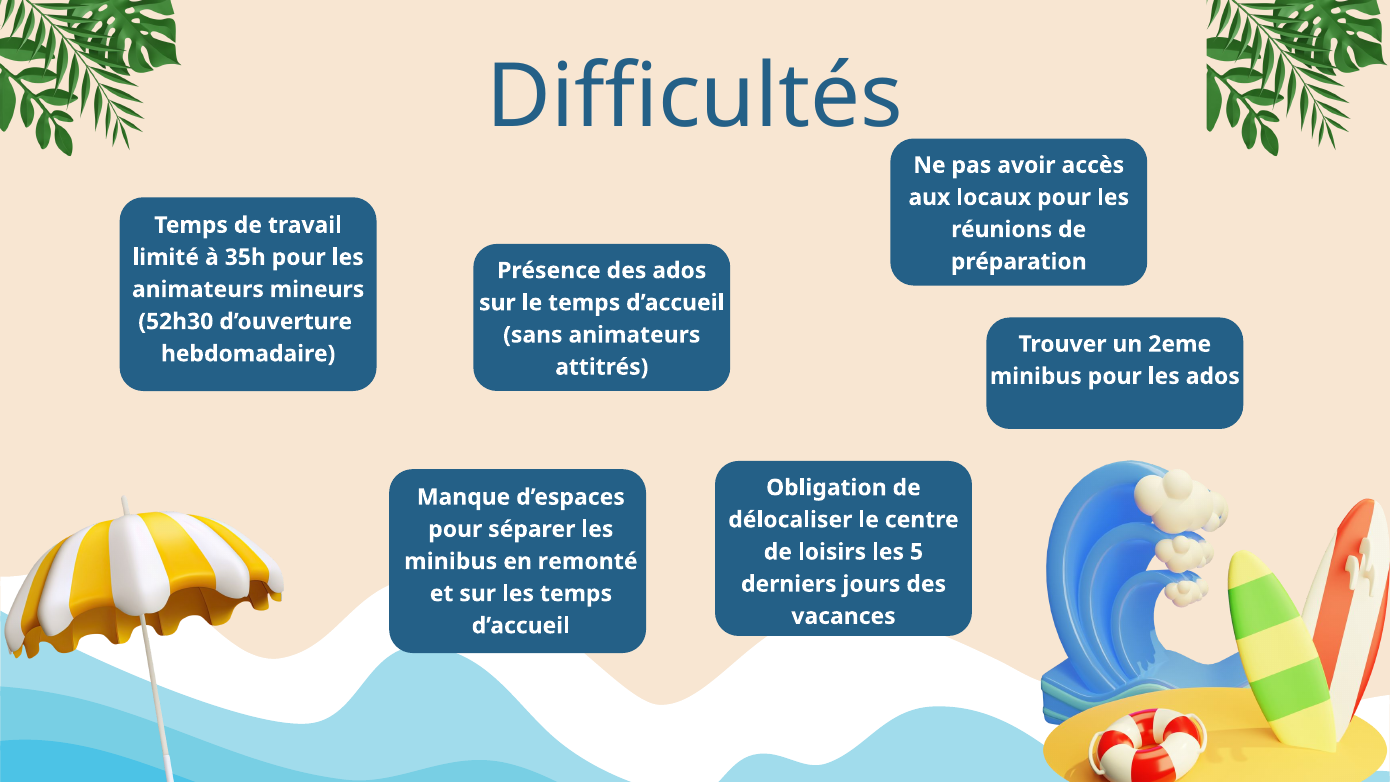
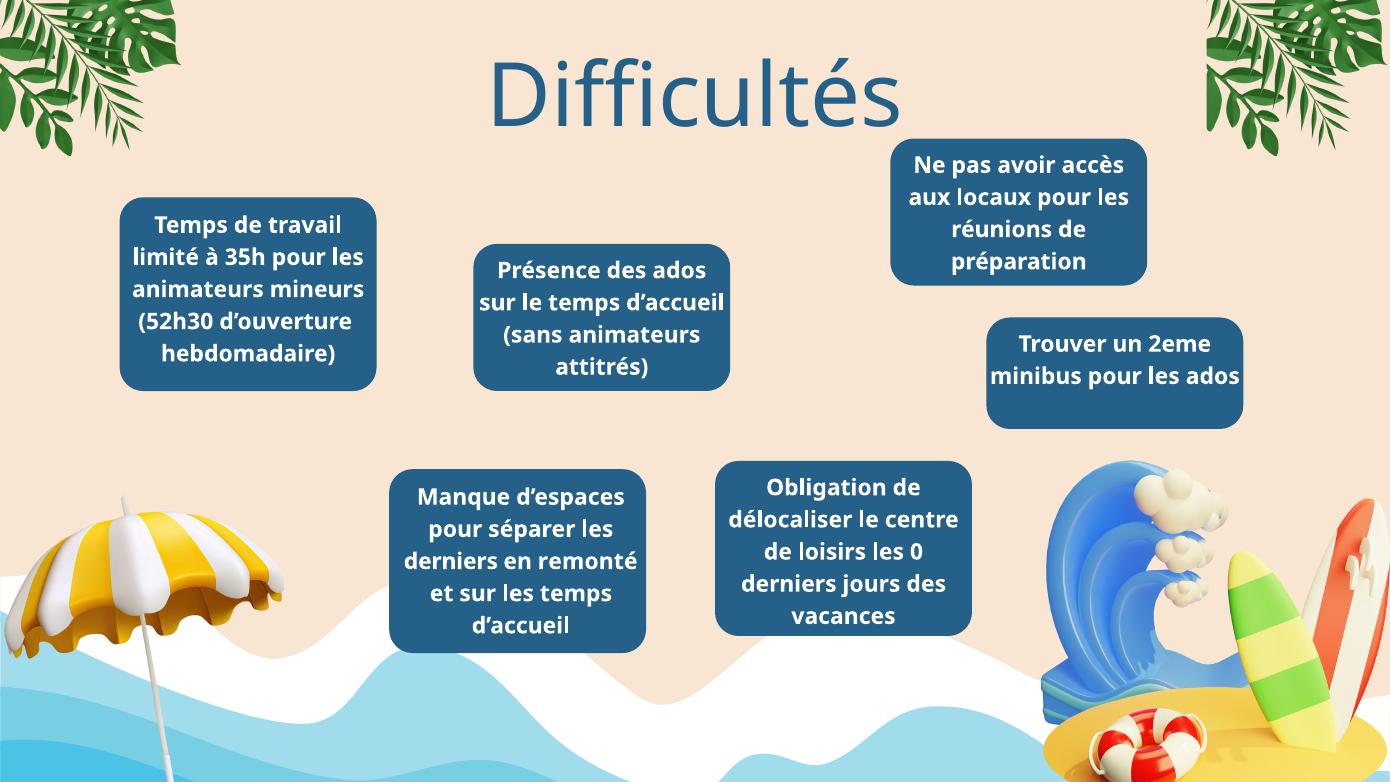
5: 5 -> 0 (917, 552)
minibus: minibus -> derniers (451, 561)
